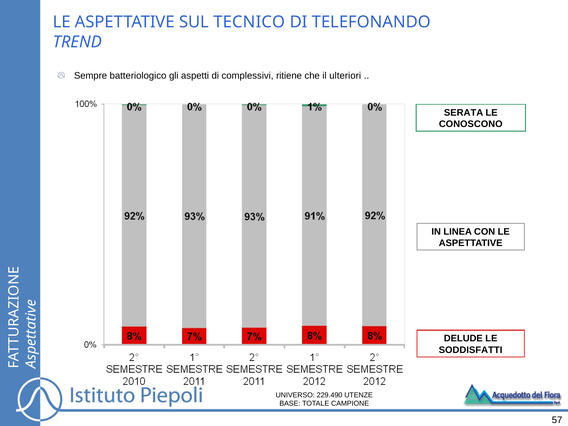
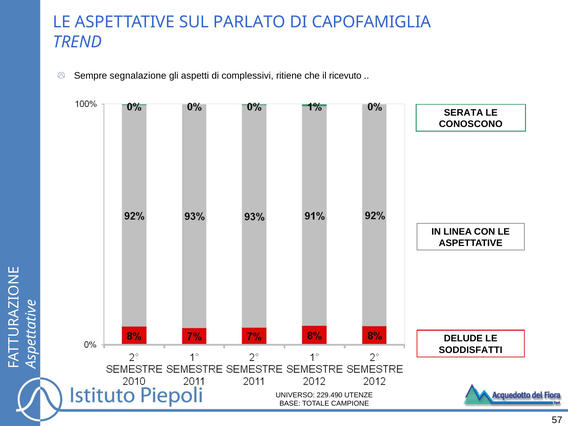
TECNICO: TECNICO -> PARLATO (249, 22)
TELEFONANDO: TELEFONANDO -> CAPOFAMIGLIA (371, 22)
batteriologico: batteriologico -> segnalazione (138, 76)
ulteriori: ulteriori -> ricevuto (345, 76)
